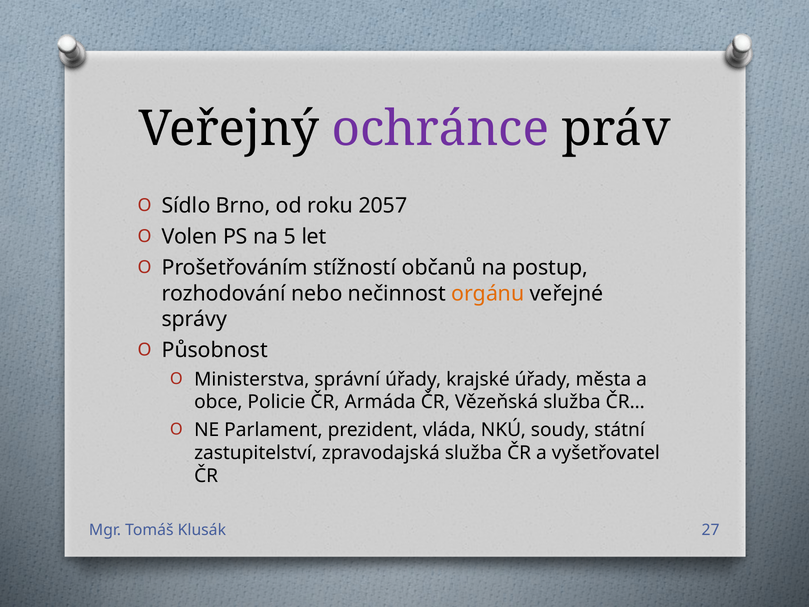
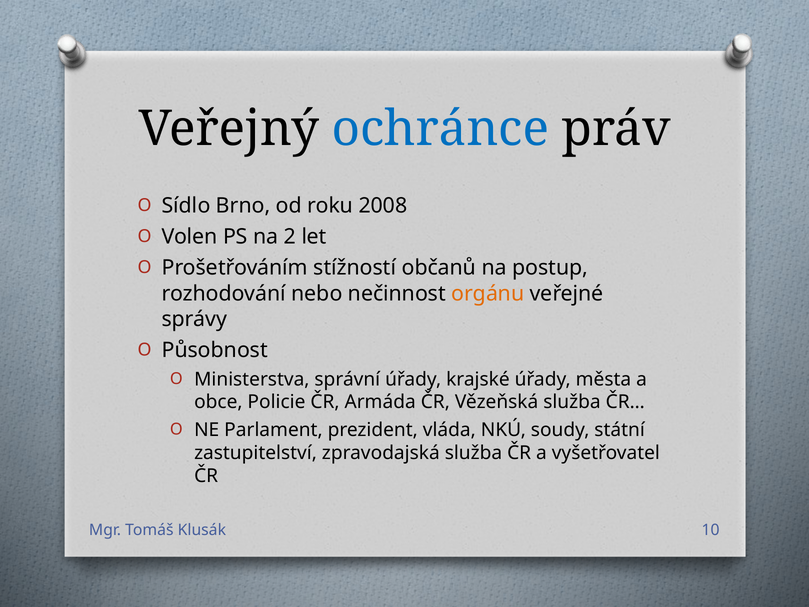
ochránce colour: purple -> blue (440, 129)
2057: 2057 -> 2008 (383, 206)
5: 5 -> 2 (290, 237)
27: 27 -> 10 (711, 530)
